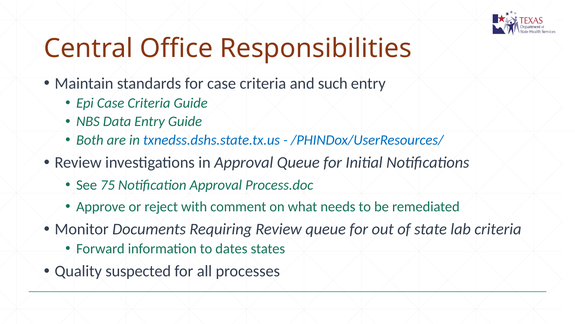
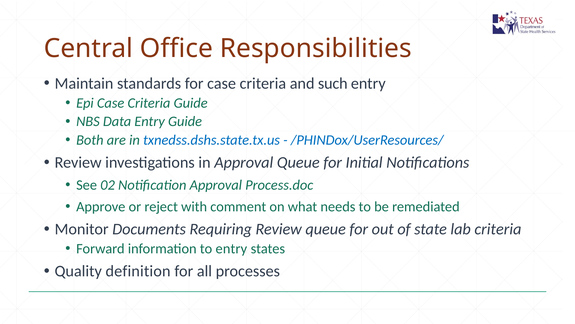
75: 75 -> 02 (108, 185)
to dates: dates -> entry (231, 248)
suspected: suspected -> definition (138, 271)
